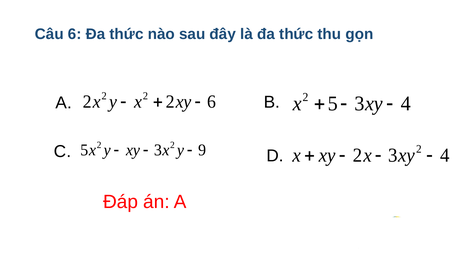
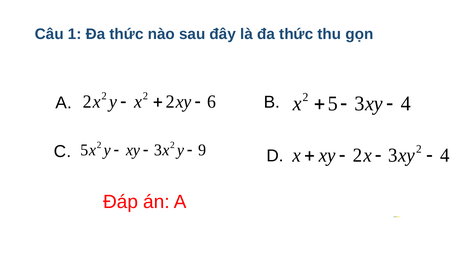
Câu 6: 6 -> 1 (75, 34)
